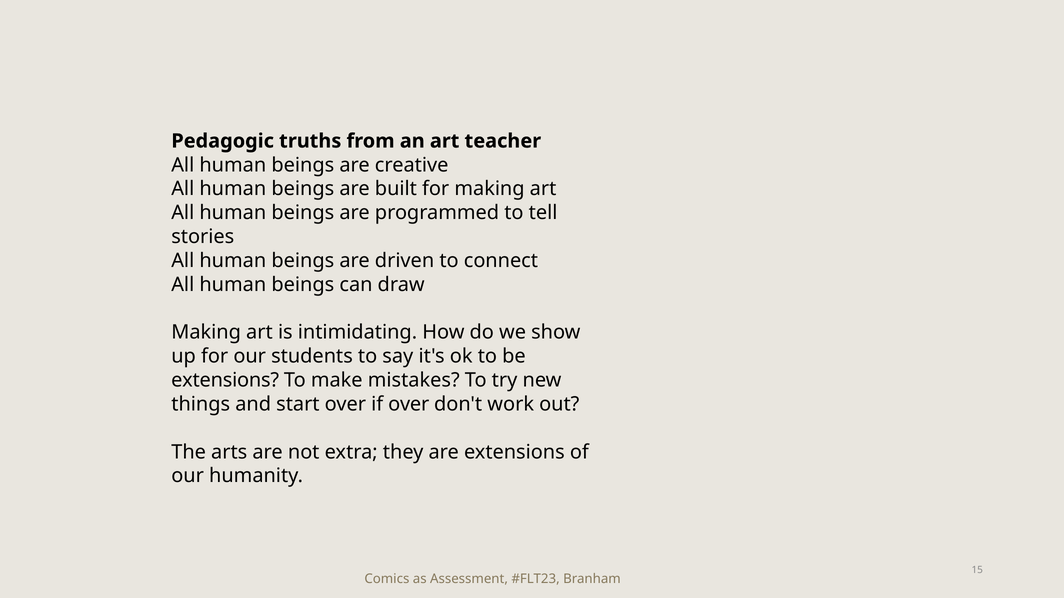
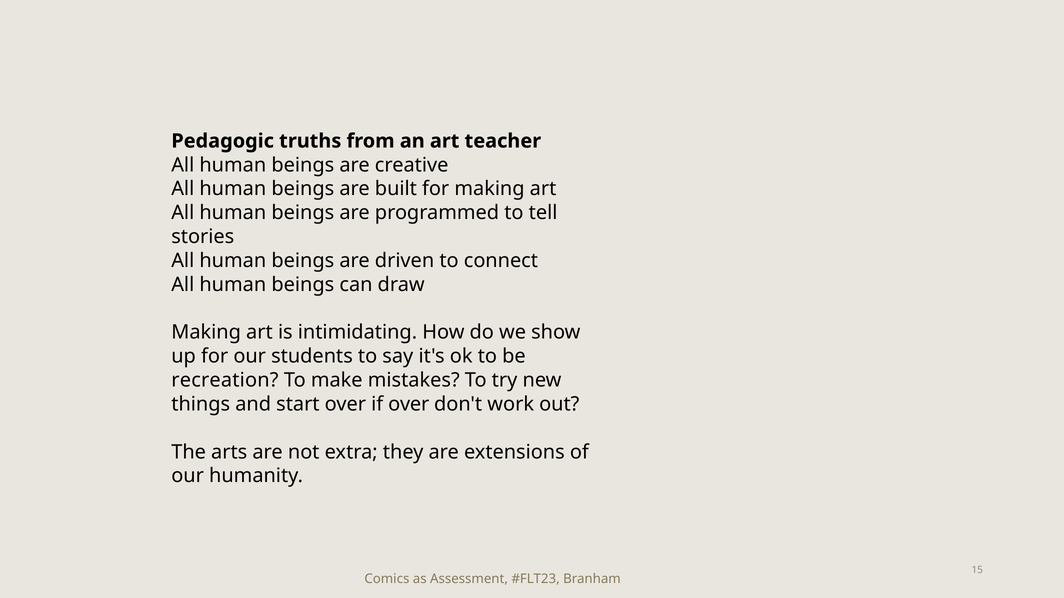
extensions: extensions -> recreation (225, 381)
